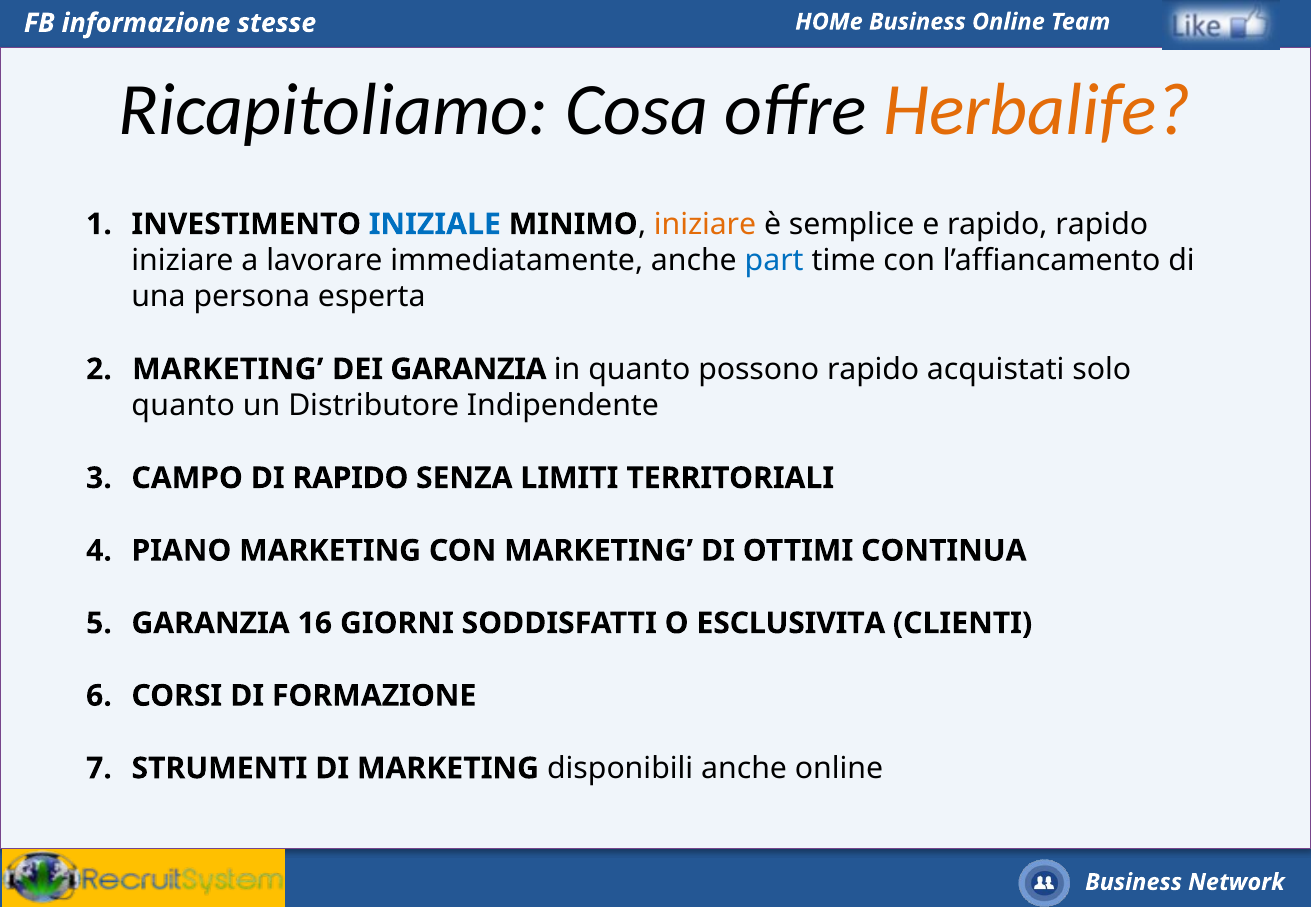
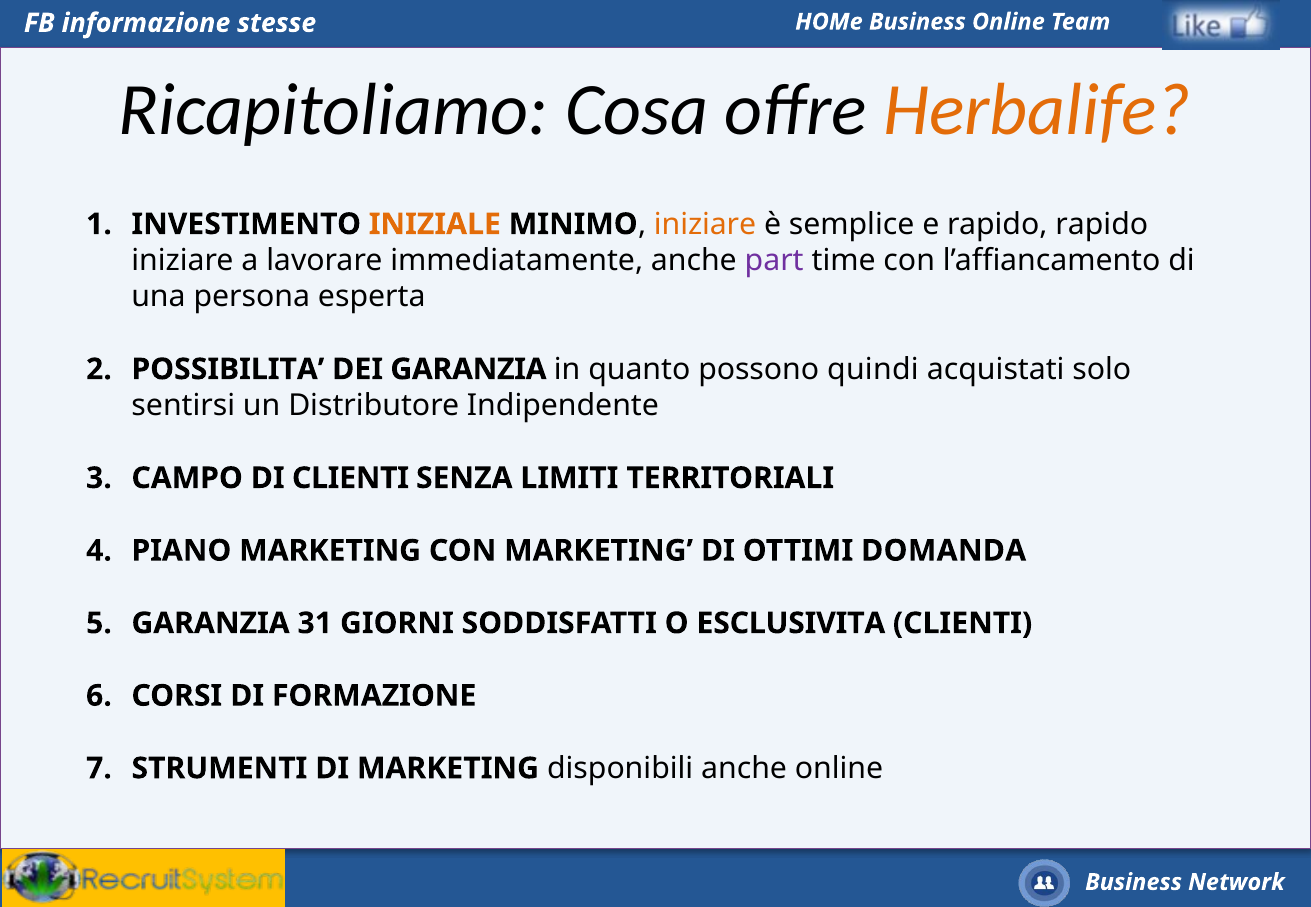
INIZIALE colour: blue -> orange (435, 224)
part colour: blue -> purple (774, 261)
MARKETING: MARKETING -> POSSIBILITA (228, 369)
possono rapido: rapido -> quindi (873, 369)
quanto: quanto -> sentirsi (183, 406)
DI RAPIDO: RAPIDO -> CLIENTI (350, 478)
CONTINUA: CONTINUA -> DOMANDA (944, 551)
16: 16 -> 31 (315, 624)
